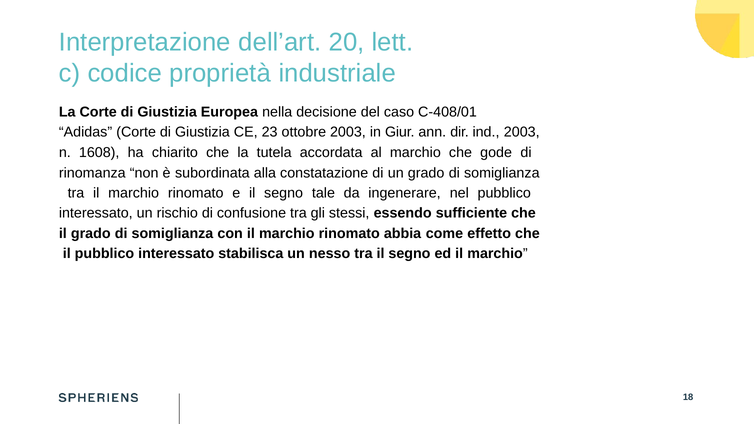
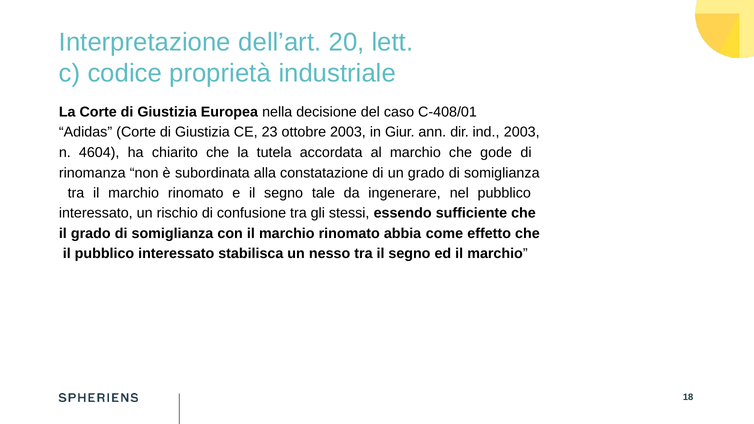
1608: 1608 -> 4604 (99, 153)
